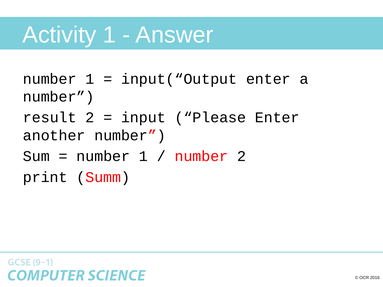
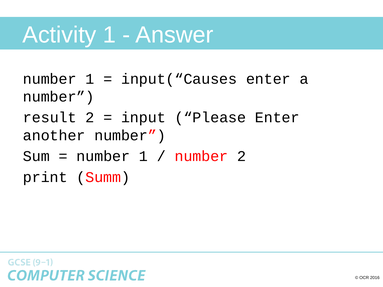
input(“Output: input(“Output -> input(“Causes (179, 79)
